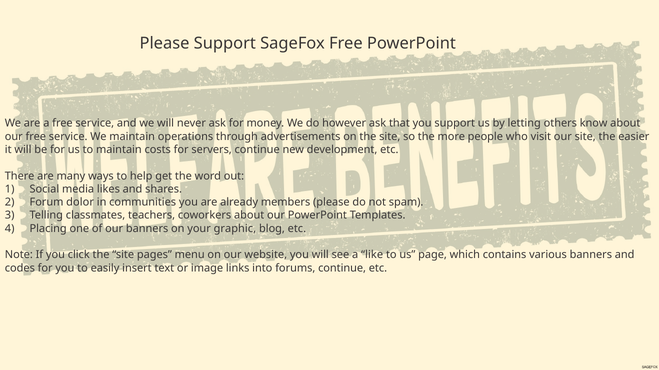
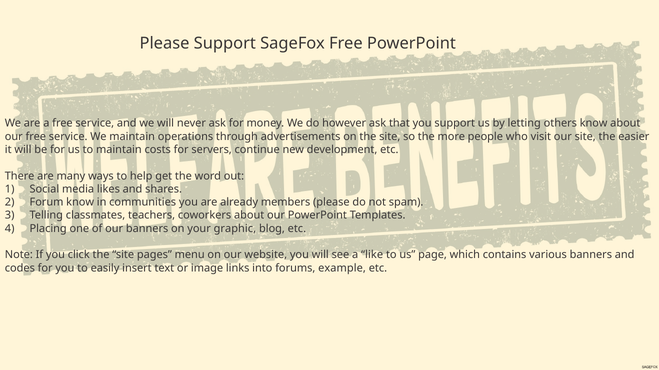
Forum dolor: dolor -> know (80, 203)
forums continue: continue -> example (342, 268)
